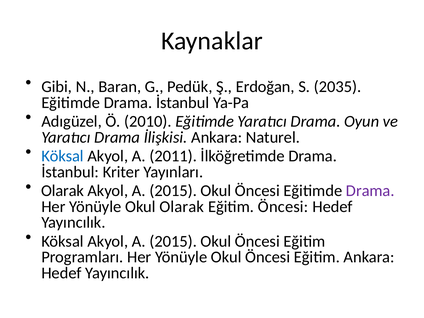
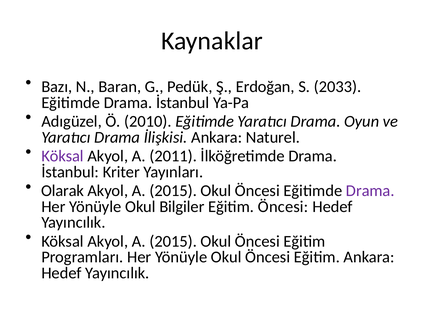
Gibi: Gibi -> Bazı (57, 87)
2035: 2035 -> 2033 (338, 87)
Köksal colour: blue -> purple (63, 156)
Okul Olarak: Olarak -> Bilgiler (182, 207)
